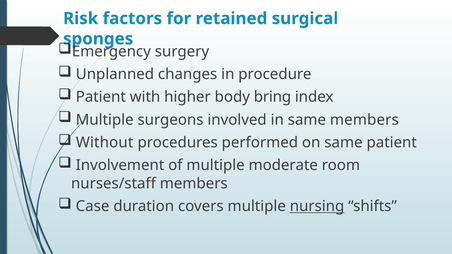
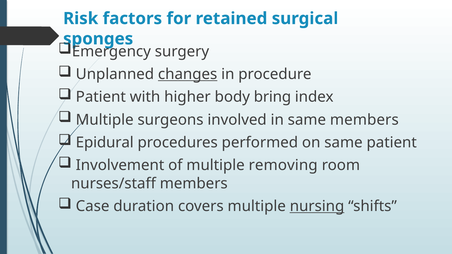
changes underline: none -> present (188, 74)
Without: Without -> Epidural (105, 143)
moderate: moderate -> removing (283, 165)
